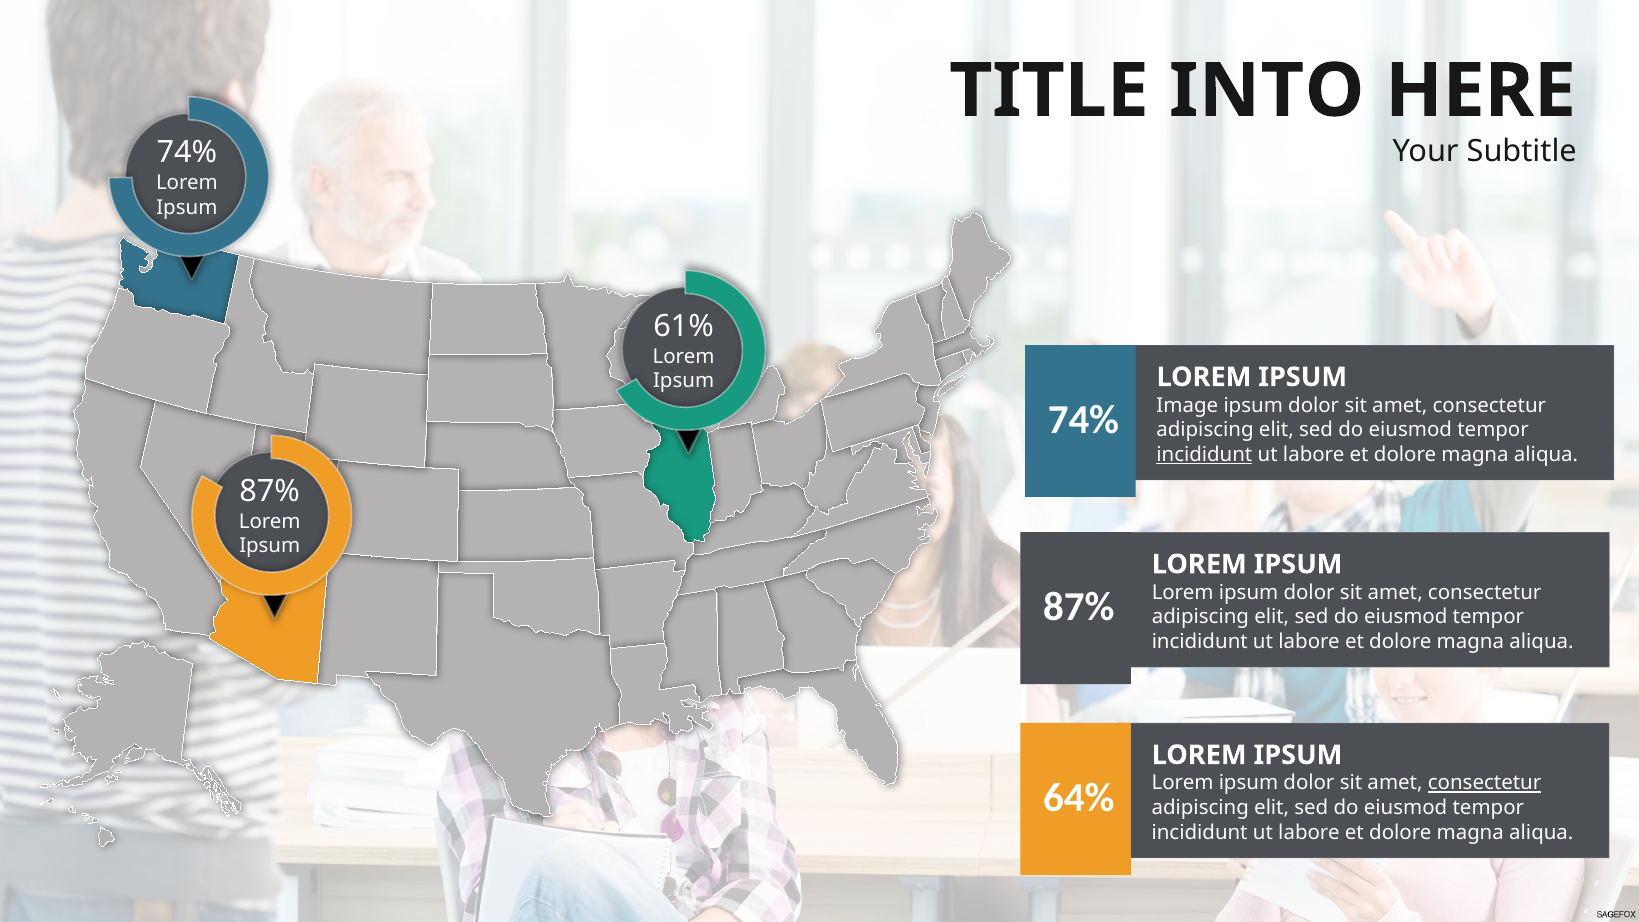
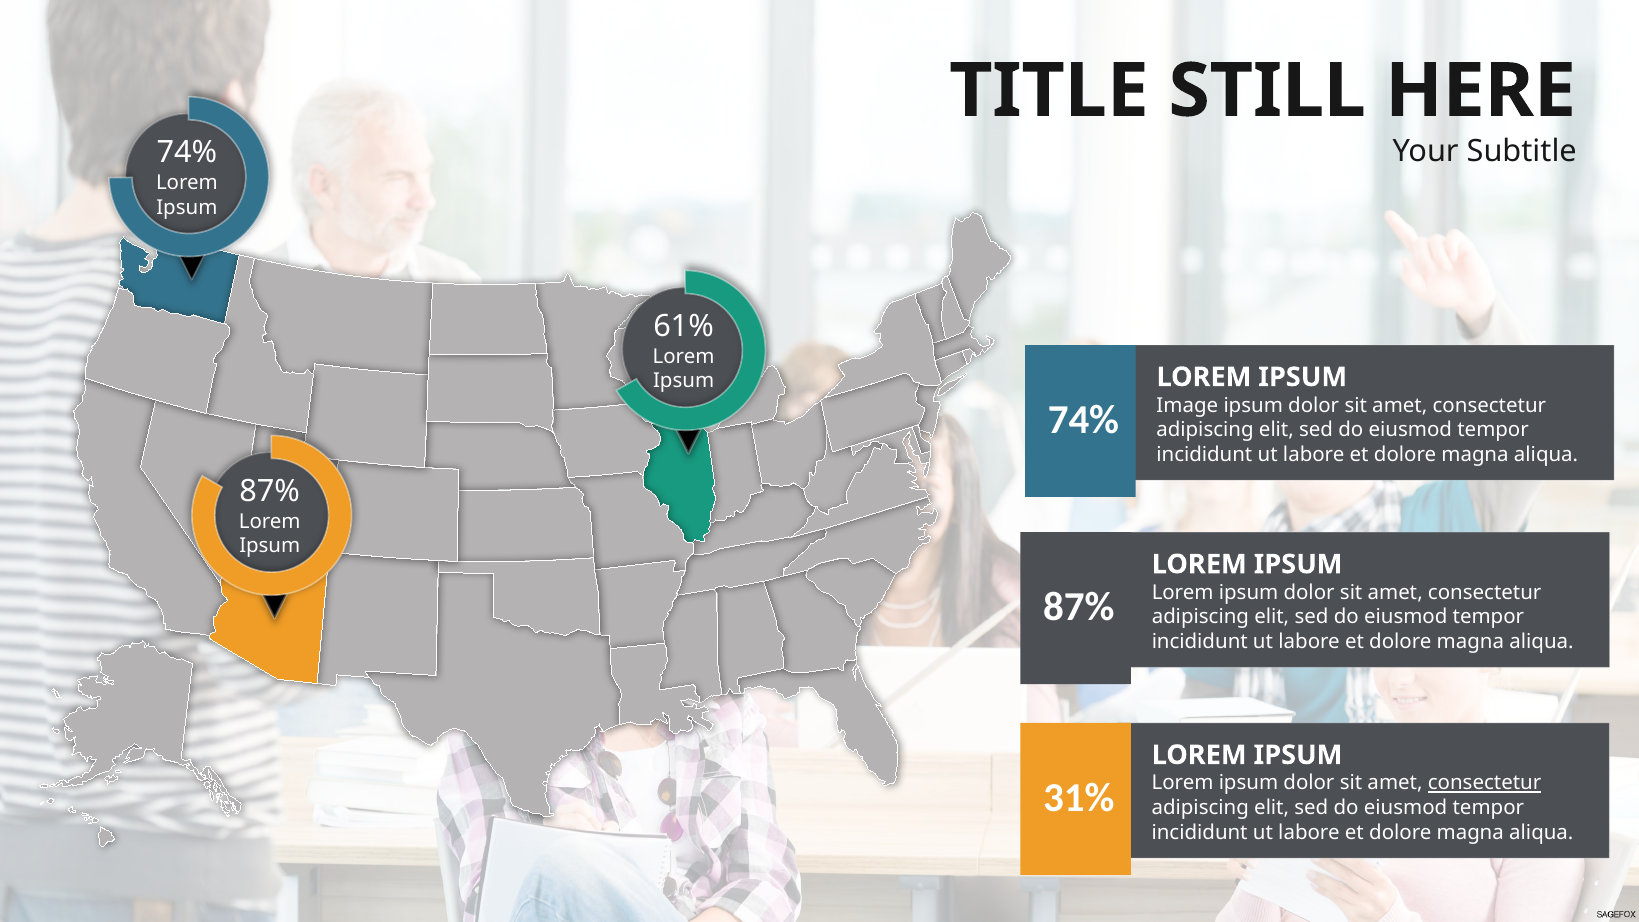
INTO: INTO -> STILL (1267, 91)
incididunt underline: present -> none (1204, 454)
64%: 64% -> 31% (1079, 798)
